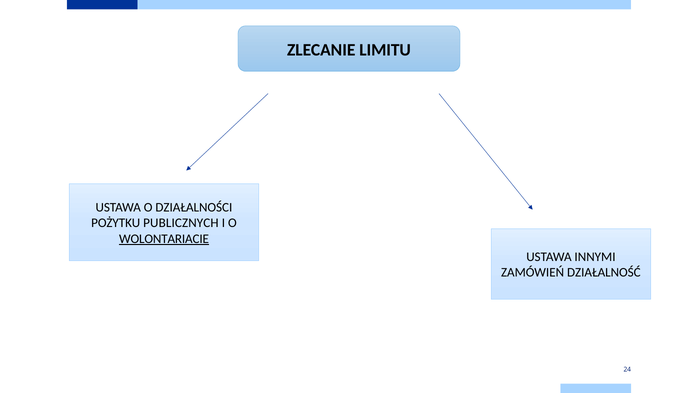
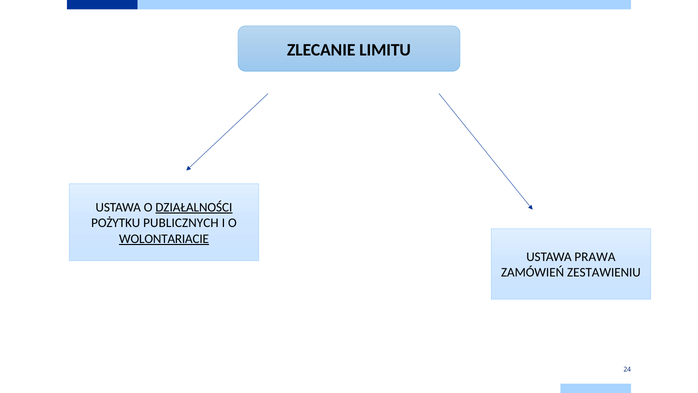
DZIAŁALNOŚCI underline: none -> present (194, 207)
INNYMI: INNYMI -> PRAWA (595, 257)
DZIAŁALNOŚĆ: DZIAŁALNOŚĆ -> ZESTAWIENIU (604, 272)
